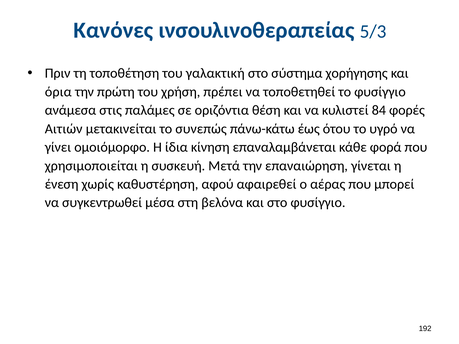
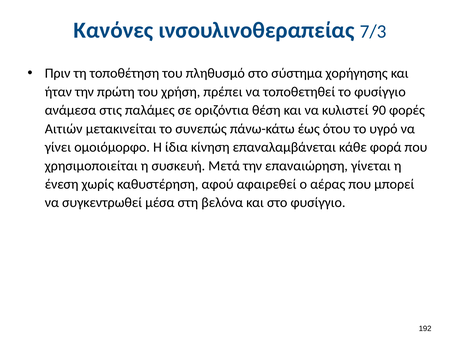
5/3: 5/3 -> 7/3 (373, 32)
γαλακτική: γαλακτική -> πληθυσμό (215, 73)
όρια: όρια -> ήταν (58, 92)
84: 84 -> 90 (379, 110)
